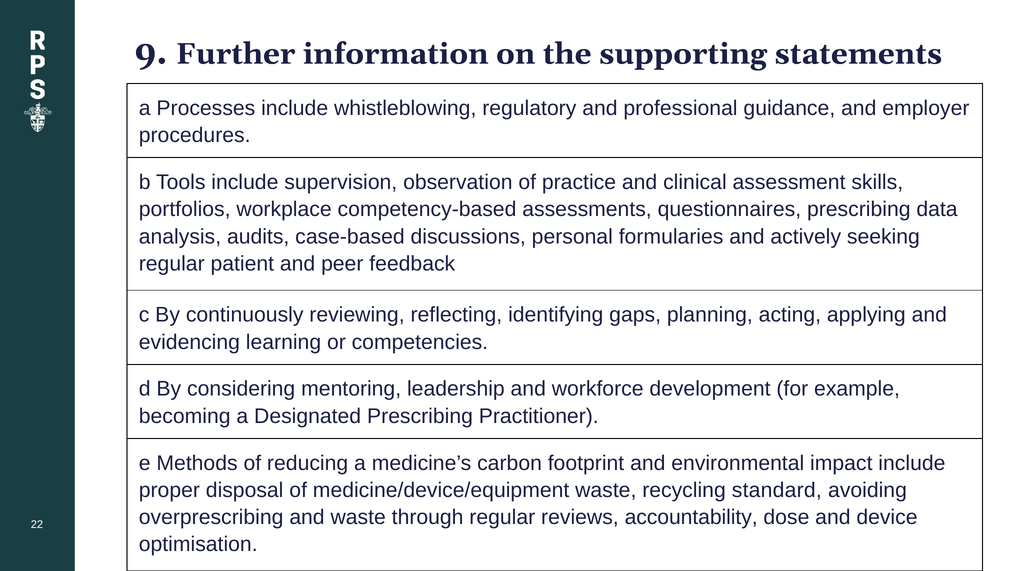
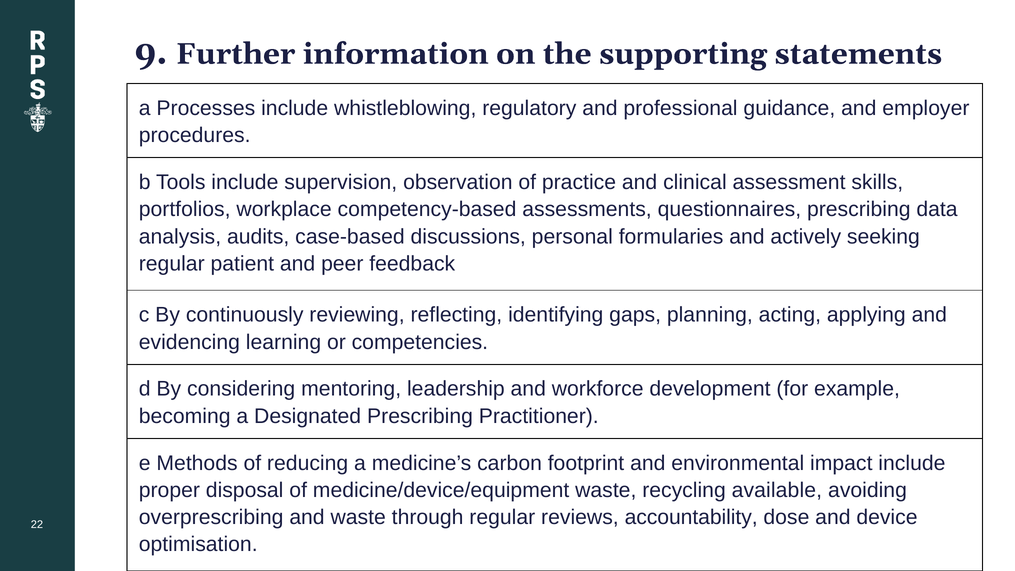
standard: standard -> available (777, 490)
